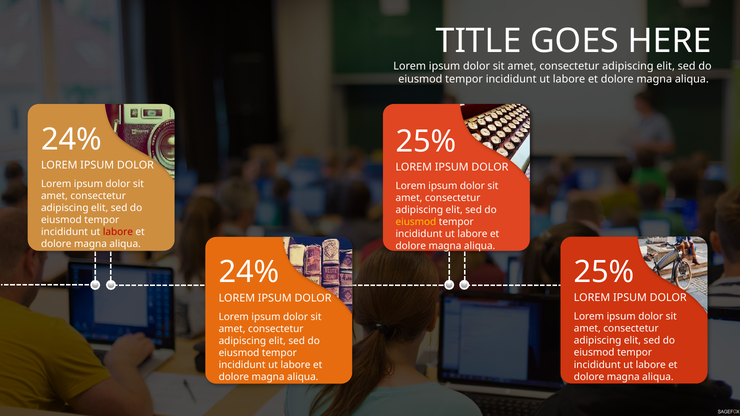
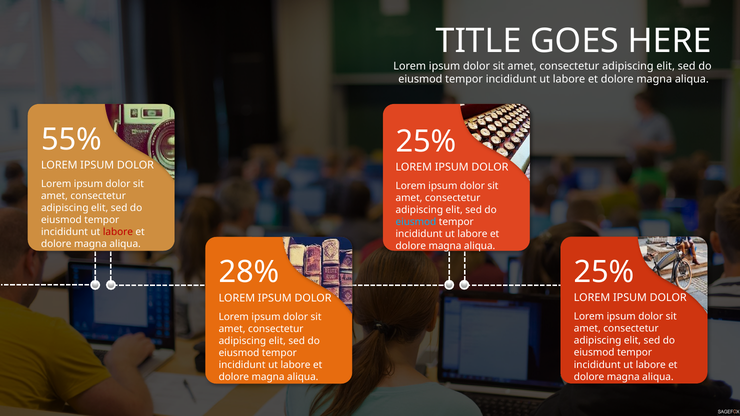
24%: 24% -> 55% (71, 139)
eiusmod colour: yellow -> light blue (416, 222)
24%: 24% -> 28% (249, 272)
